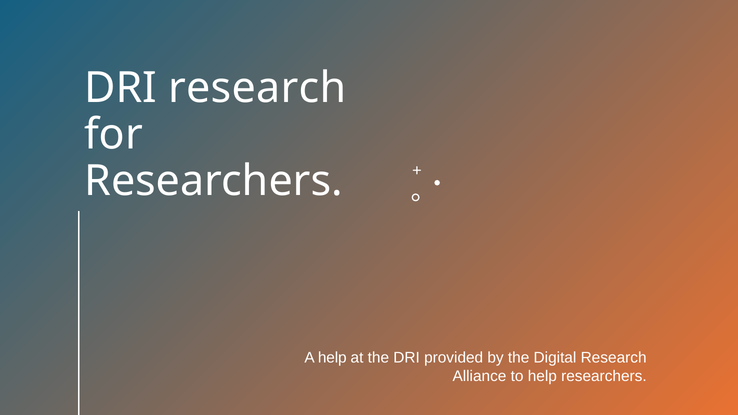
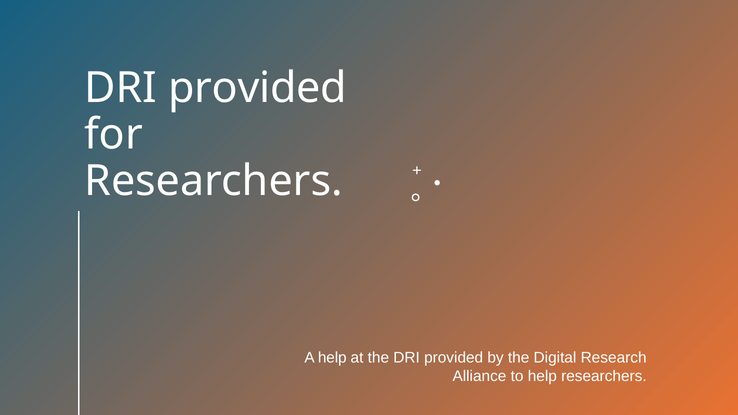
research: research -> provided (258, 88)
